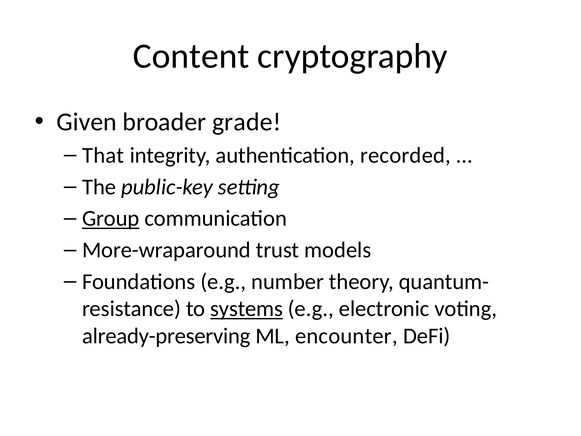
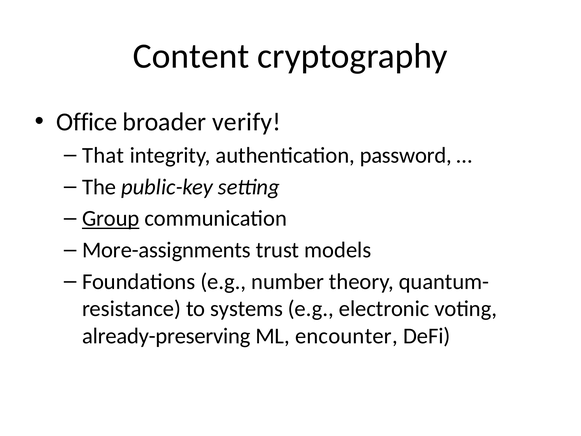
Given: Given -> Office (87, 122)
grade: grade -> verify (247, 122)
recorded: recorded -> password (406, 155)
More-wraparound: More-wraparound -> More-assignments (166, 250)
systems underline: present -> none (247, 309)
